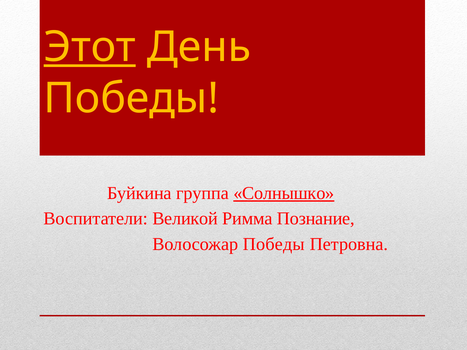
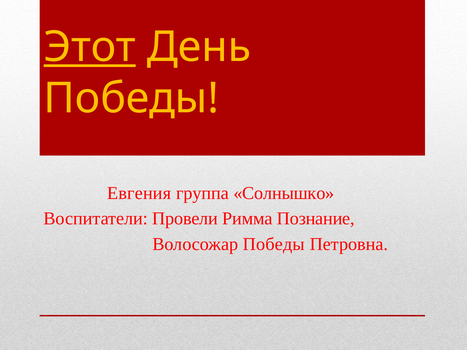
Буйкина: Буйкина -> Евгения (139, 193)
Солнышко underline: present -> none (284, 193)
Великой: Великой -> Провели (185, 219)
